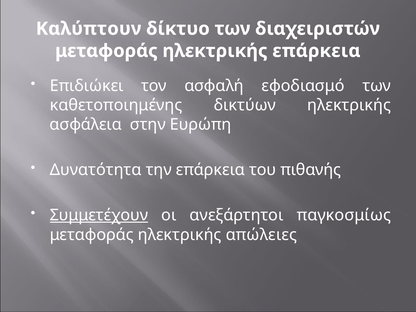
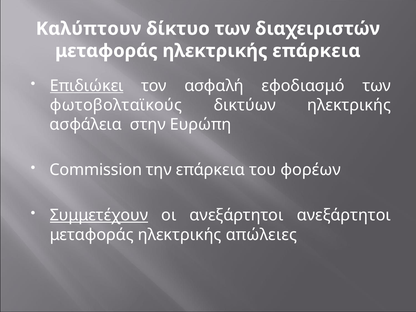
Επιδιώκει underline: none -> present (87, 86)
καθετοποιημένης: καθετοποιημένης -> φωτοβολταϊκούς (116, 105)
Δυνατότητα: Δυνατότητα -> Commission (96, 170)
πιθανής: πιθανής -> φορέων (311, 170)
ανεξάρτητοι παγκοσμίως: παγκοσμίως -> ανεξάρτητοι (344, 215)
